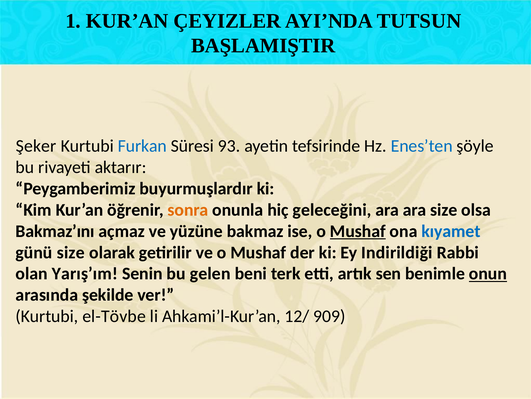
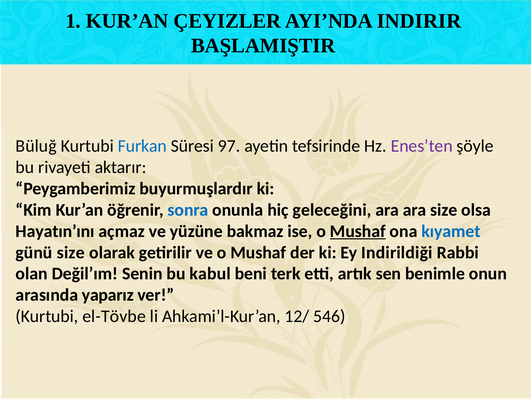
TUTSUN: TUTSUN -> INDIRIR (419, 21)
Şeker: Şeker -> Büluğ (36, 146)
93: 93 -> 97 (229, 146)
Enes’ten colour: blue -> purple (422, 146)
sonra colour: orange -> blue (188, 210)
Bakmaz’ını: Bakmaz’ını -> Hayatın’ını (55, 231)
Yarış’ım: Yarış’ım -> Değil’ım (85, 273)
gelen: gelen -> kabul (210, 273)
onun underline: present -> none (488, 273)
şekilde: şekilde -> yaparız (108, 295)
909: 909 -> 546 (329, 316)
